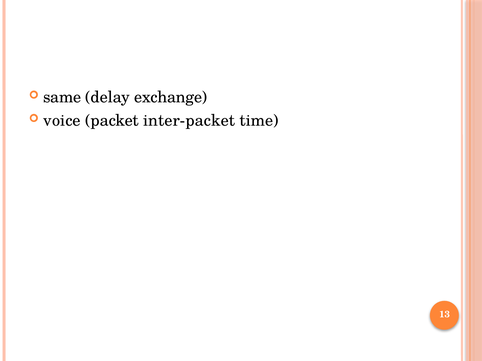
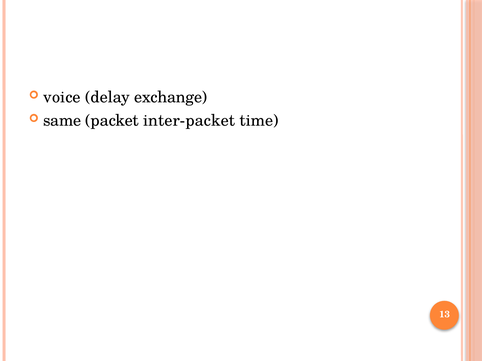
same: same -> voice (62, 97)
voice: voice -> same (62, 121)
